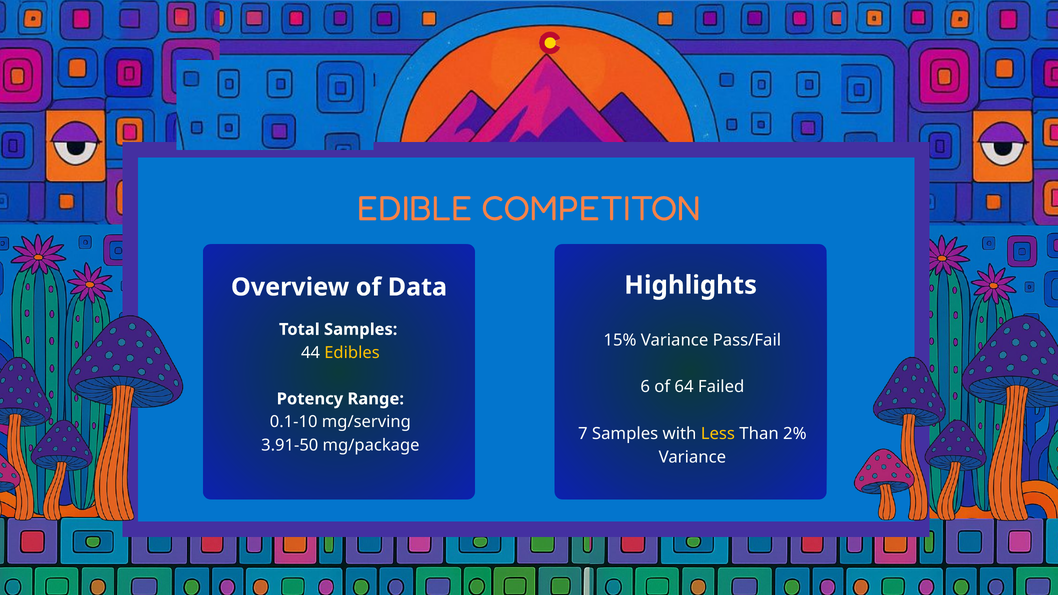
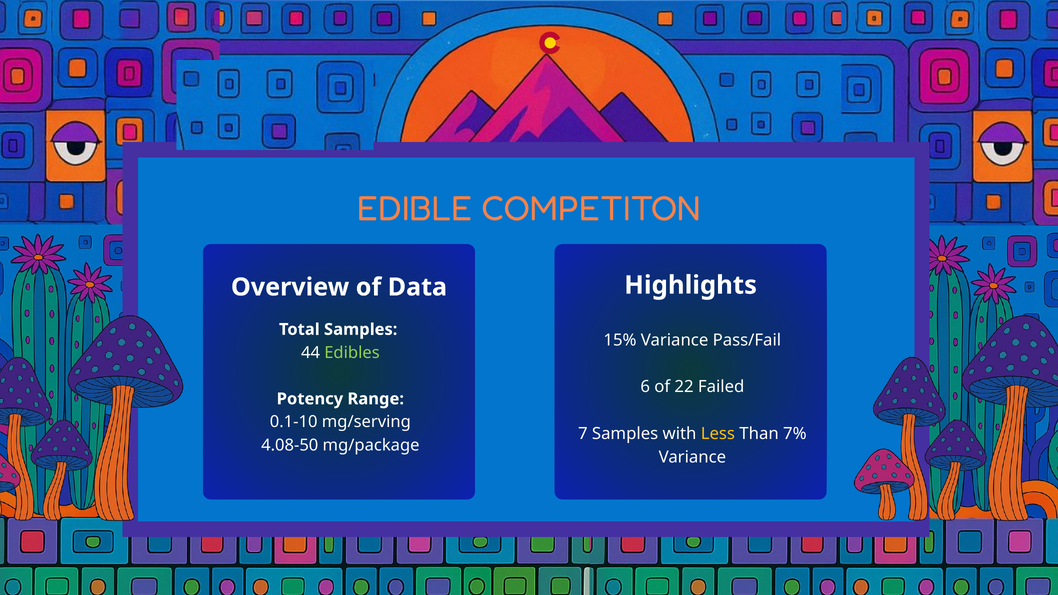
Edibles colour: yellow -> light green (352, 353)
64: 64 -> 22 (684, 387)
2%: 2% -> 7% (795, 434)
3.91-50: 3.91-50 -> 4.08-50 (290, 445)
